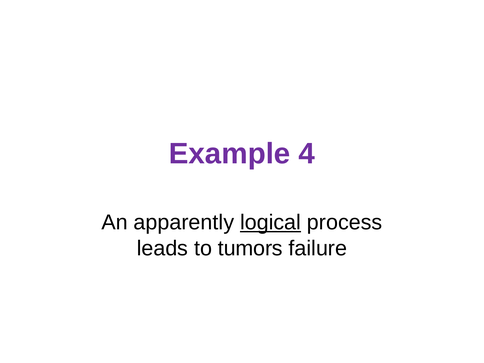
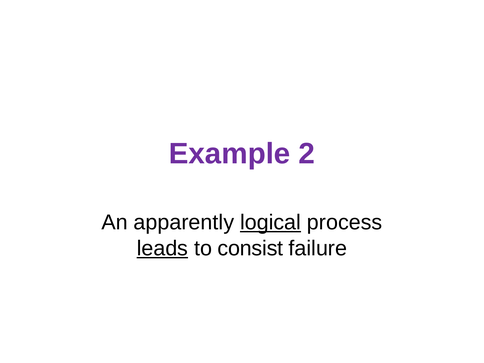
4: 4 -> 2 (307, 154)
leads underline: none -> present (162, 248)
tumors: tumors -> consist (250, 248)
